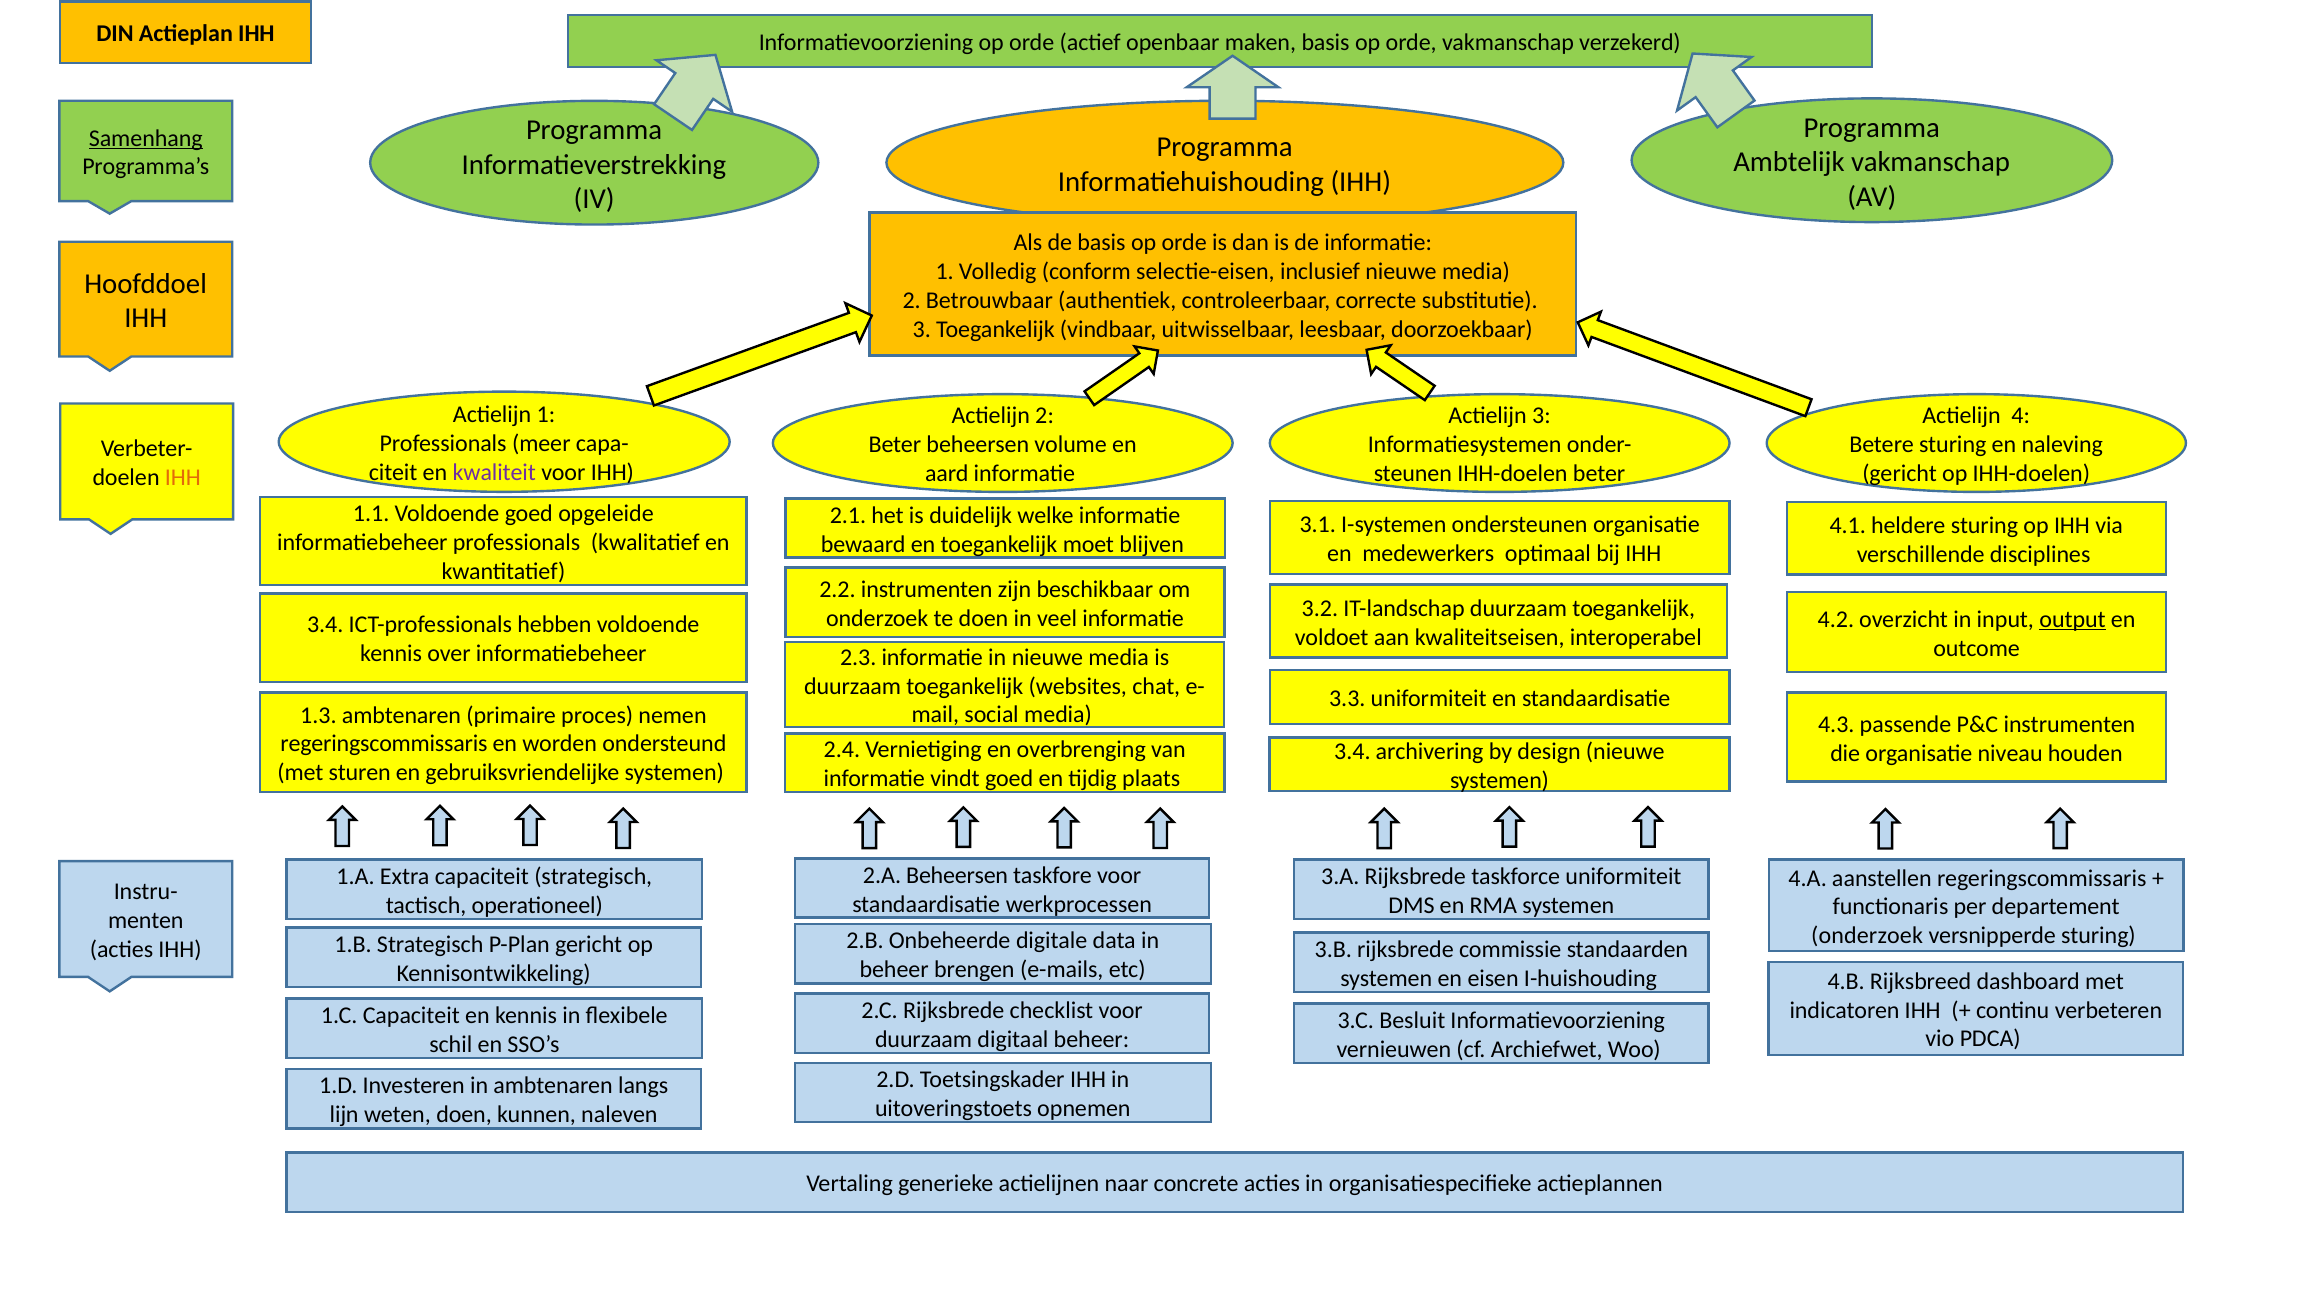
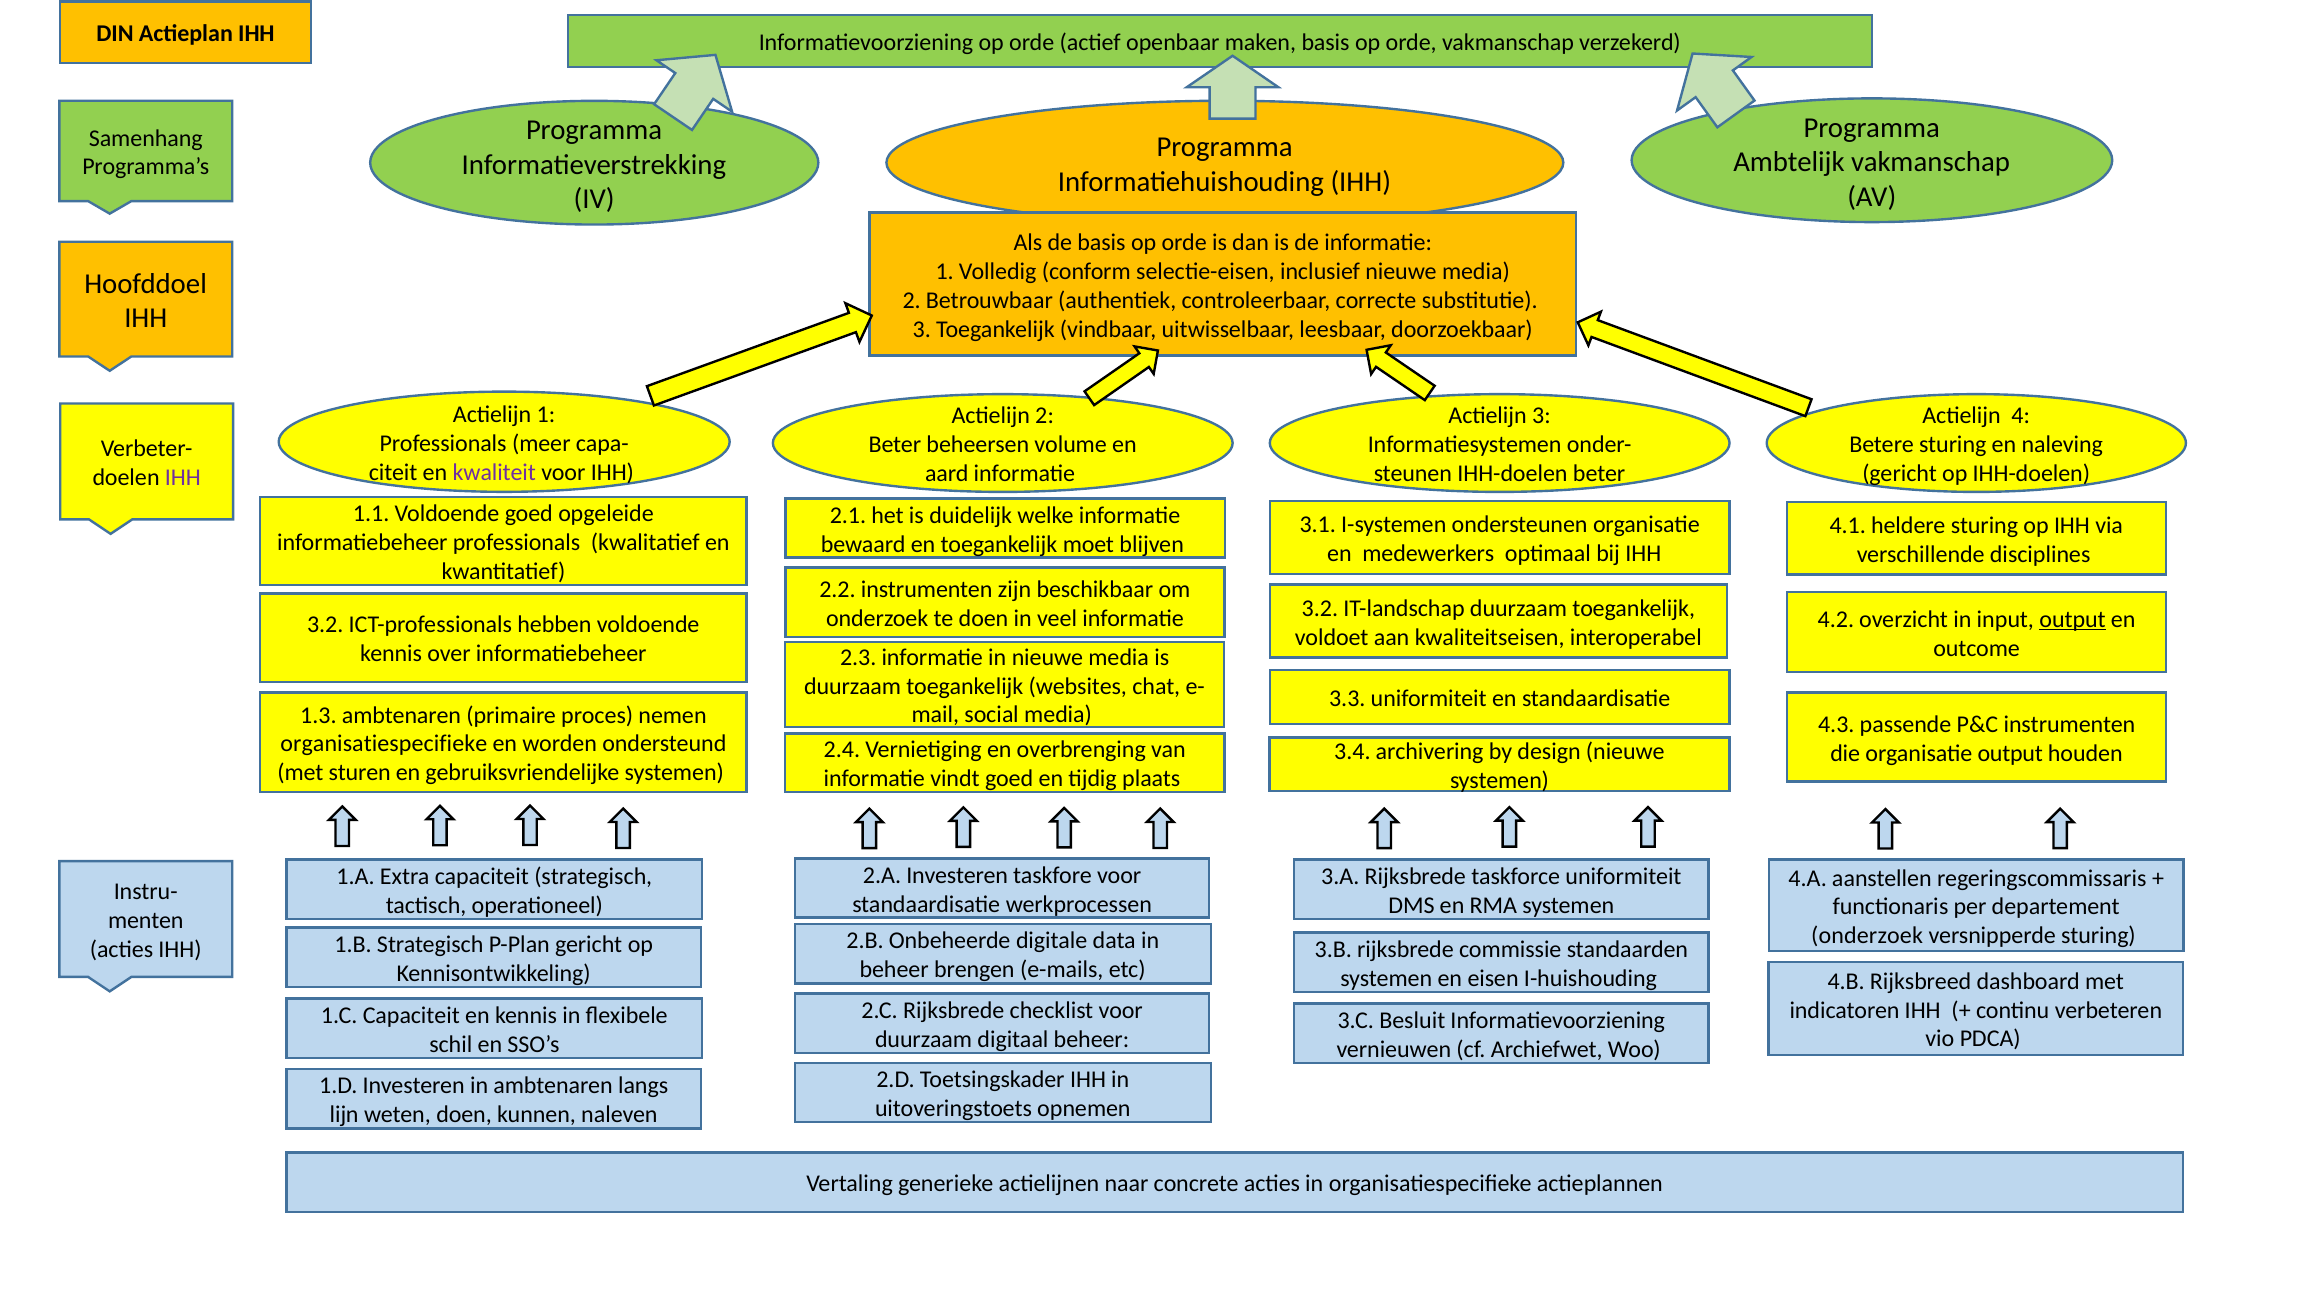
Samenhang underline: present -> none (146, 138)
IHH colour: orange -> purple (183, 477)
3.4: 3.4 -> 3.2 (325, 625)
regeringscommissaris: regeringscommissaris -> organisatiespecifieke (384, 744)
organisatie niveau: niveau -> output (2010, 753)
2.A Beheersen: Beheersen -> Investeren (957, 875)
